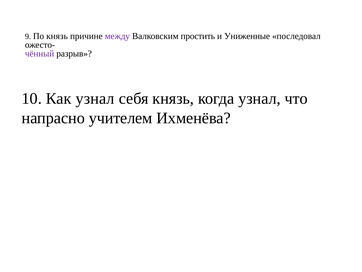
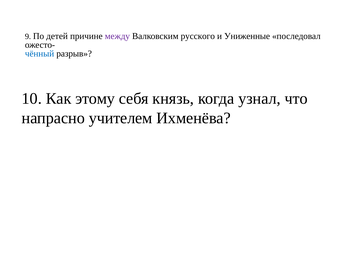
По князь: князь -> детей (57, 36)
простить: простить -> русского (198, 36)
чённый colour: purple -> blue (40, 54)
Как узнал: узнал -> этому (95, 98)
